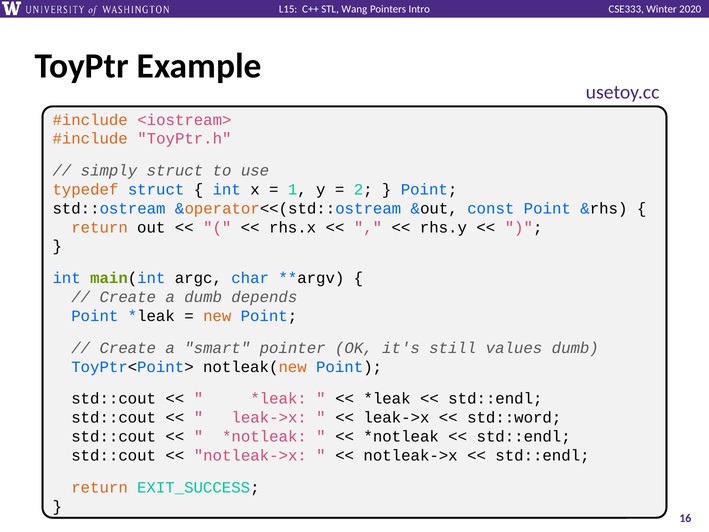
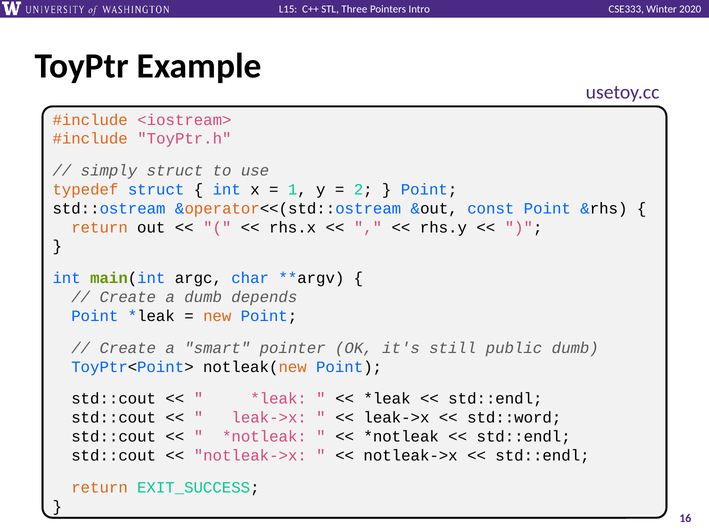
Wang: Wang -> Three (354, 9)
values: values -> public (514, 348)
